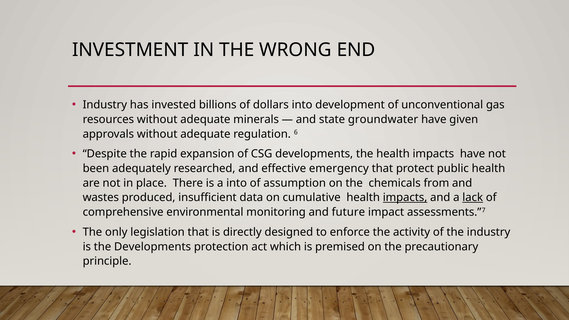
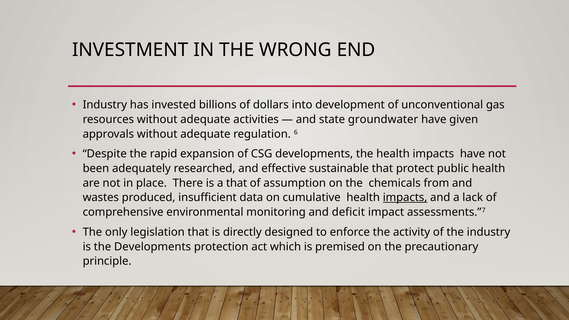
minerals: minerals -> activities (256, 119)
emergency: emergency -> sustainable (339, 168)
a into: into -> that (237, 183)
lack underline: present -> none (473, 198)
future: future -> deficit (348, 212)
